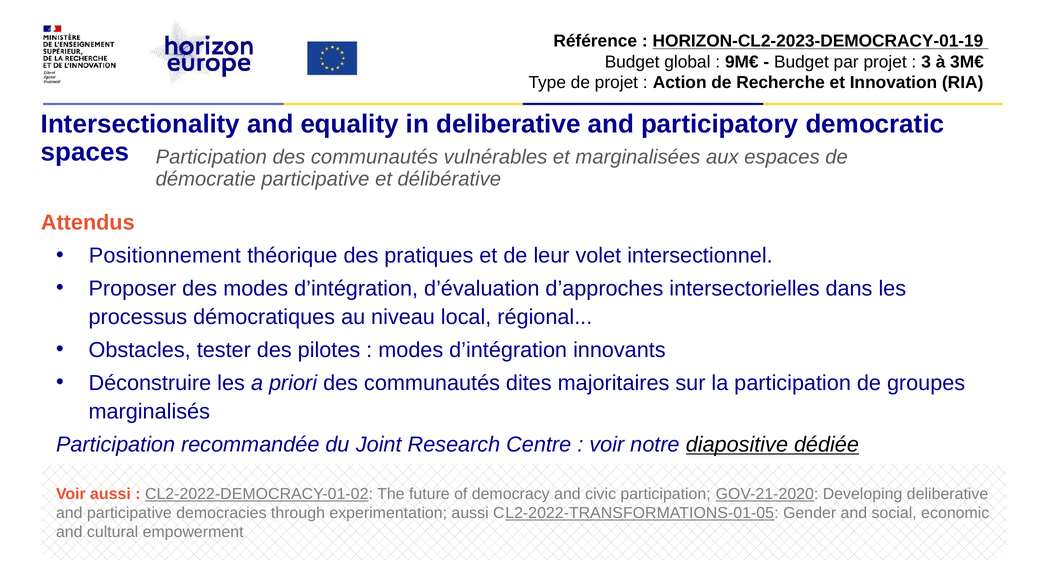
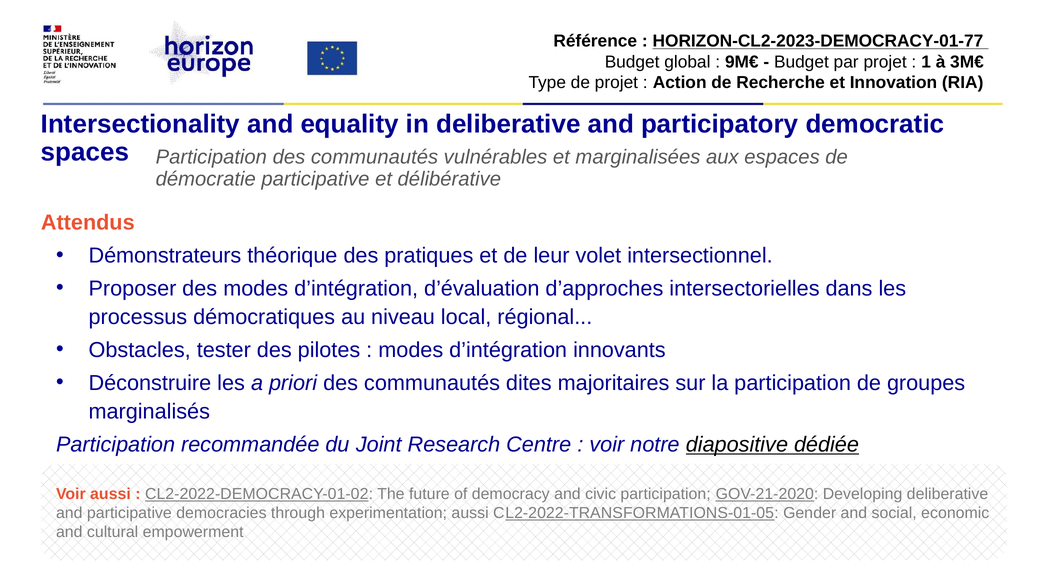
HORIZON-CL2-2023-DEMOCRACY-01-19: HORIZON-CL2-2023-DEMOCRACY-01-19 -> HORIZON-CL2-2023-DEMOCRACY-01-77 (818, 41)
3: 3 -> 1 (926, 62)
Positionnement: Positionnement -> Démonstrateurs (165, 256)
